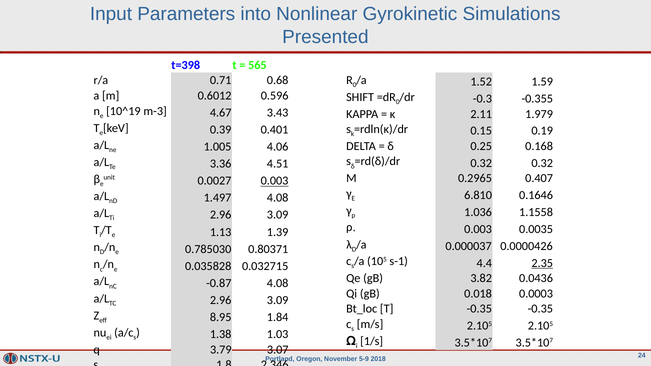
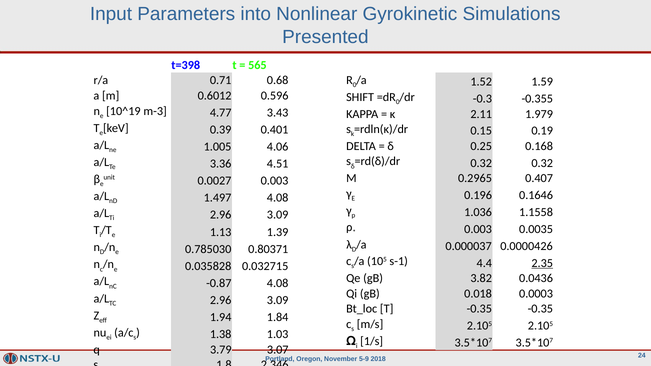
4.67: 4.67 -> 4.77 (221, 113)
0.003 underline: present -> none (275, 181)
6.810: 6.810 -> 0.196 (478, 195)
8.95: 8.95 -> 1.94 (221, 317)
